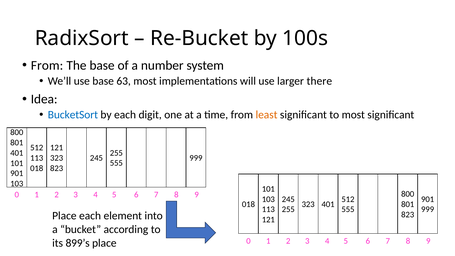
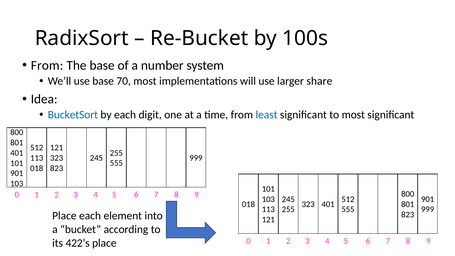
63: 63 -> 70 (124, 81)
there: there -> share (319, 81)
least colour: orange -> blue (267, 115)
899’s: 899’s -> 422’s (78, 243)
